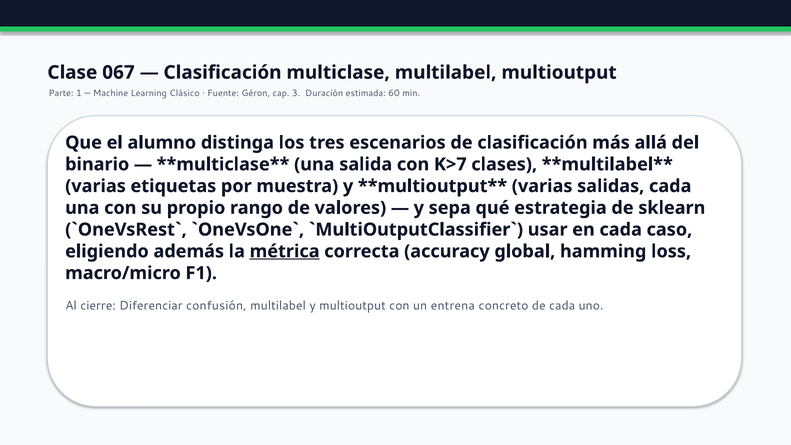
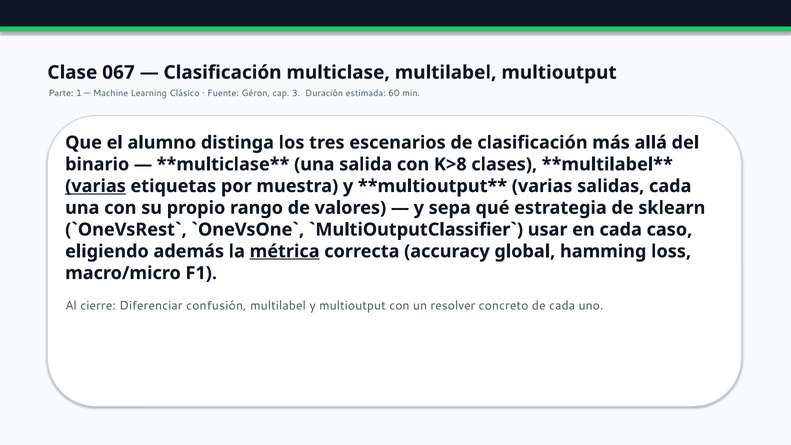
K>7: K>7 -> K>8 (450, 164)
varias underline: none -> present (95, 186)
entrena: entrena -> resolver (453, 306)
